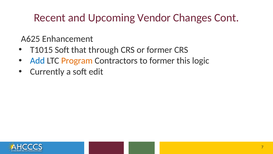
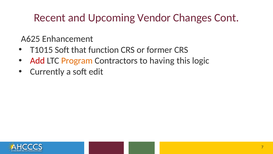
through: through -> function (104, 50)
Add colour: blue -> red (37, 61)
to former: former -> having (162, 61)
